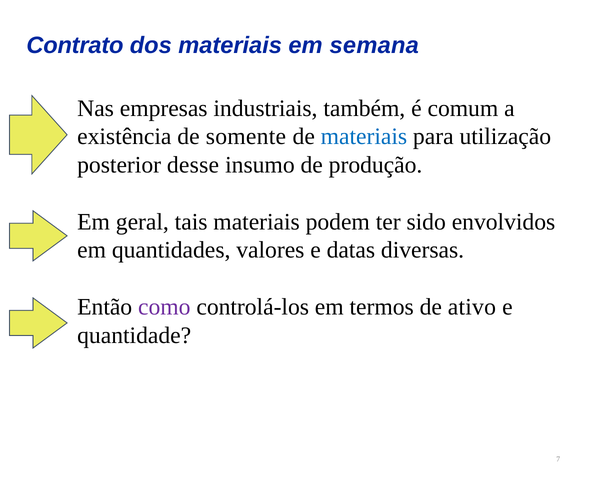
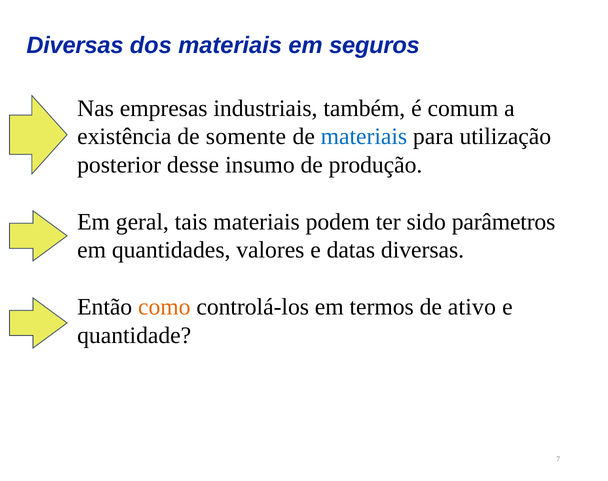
Contrato: Contrato -> Diversas (75, 45)
semana: semana -> seguros (374, 45)
envolvidos: envolvidos -> parâmetros (504, 222)
como colour: purple -> orange (164, 307)
